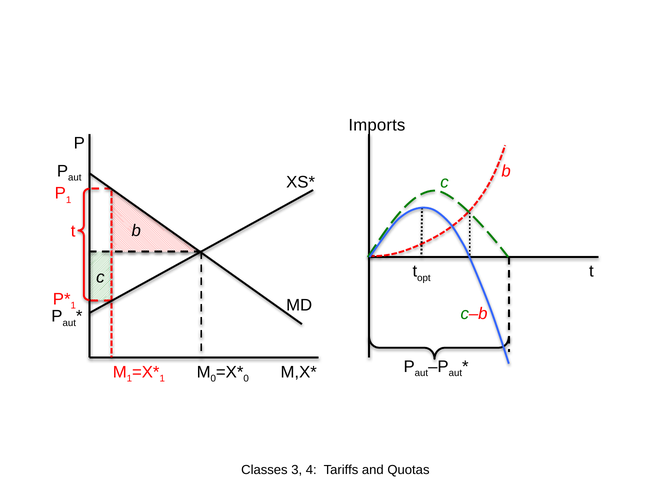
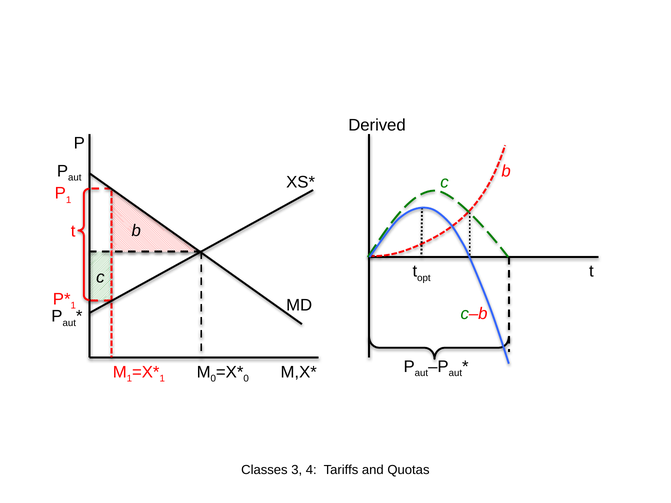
Imports: Imports -> Derived (377, 125)
